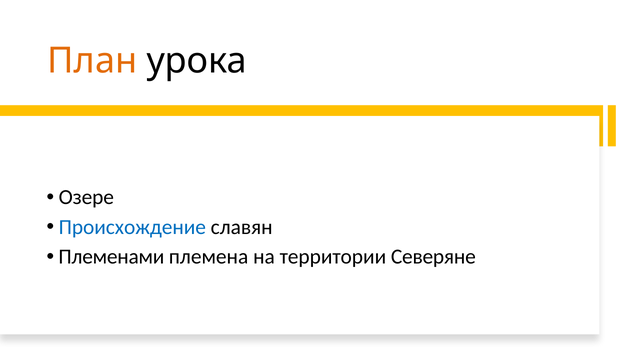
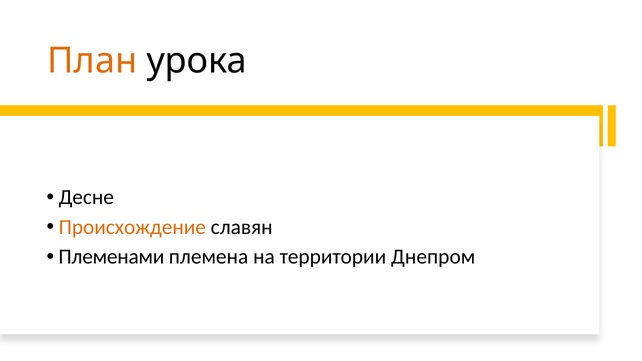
Озере: Озере -> Десне (86, 197)
Происхождение colour: blue -> orange (132, 227)
Северяне: Северяне -> Днепром (433, 257)
